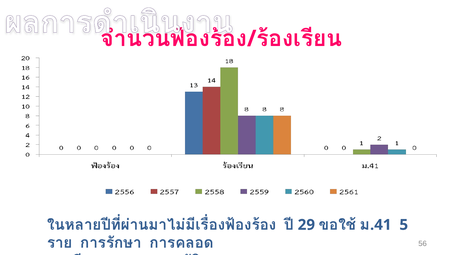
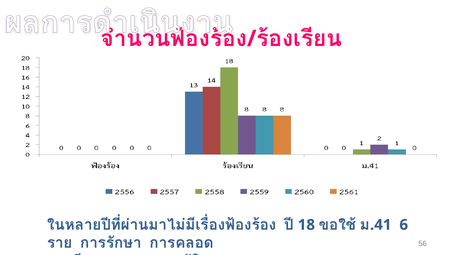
29: 29 -> 18 (306, 225)
5: 5 -> 6 (404, 225)
